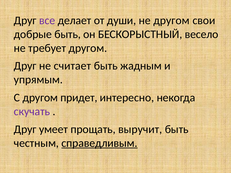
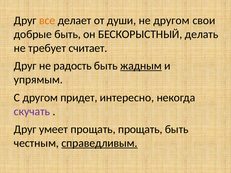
все colour: purple -> orange (47, 20)
весело: весело -> делать (202, 34)
требует другом: другом -> считает (88, 48)
считает: считает -> радость (73, 66)
жадным underline: none -> present (141, 66)
прощать выручит: выручит -> прощать (140, 129)
